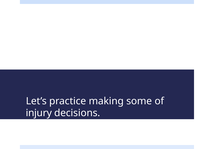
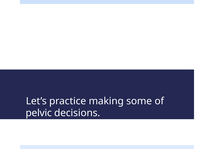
injury: injury -> pelvic (39, 113)
